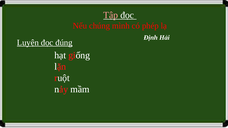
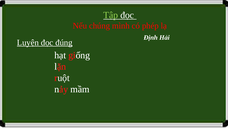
Tập colour: pink -> light green (111, 15)
